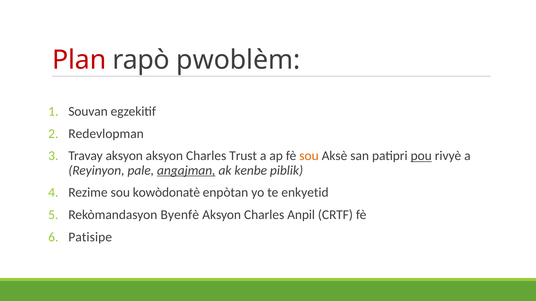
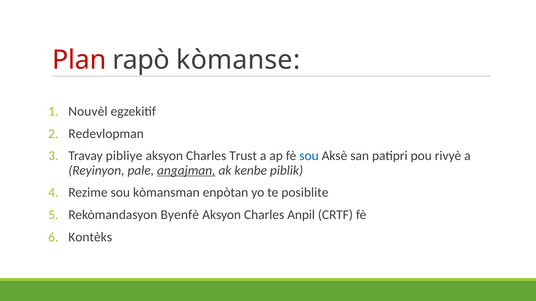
pwoblèm: pwoblèm -> kòmanse (238, 60)
Souvan: Souvan -> Nouvèl (88, 112)
Travay aksyon: aksyon -> pibliye (124, 156)
sou colour: orange -> blue (309, 156)
pou underline: present -> none (421, 156)
kowòdonatè: kowòdonatè -> kòmansman (166, 193)
enkyetid: enkyetid -> posiblite (305, 193)
Patisipe: Patisipe -> Kontèks (90, 237)
